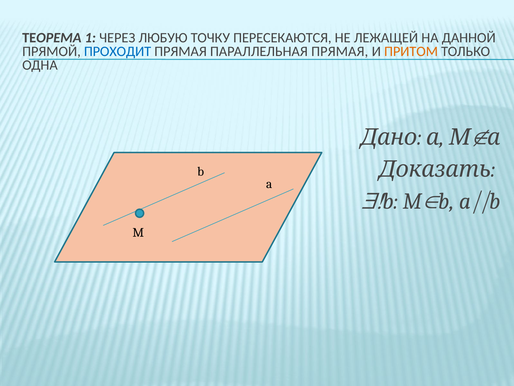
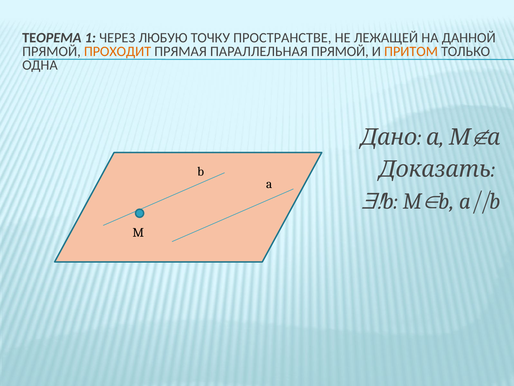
ПЕРЕСЕКАЮТСЯ: ПЕРЕСЕКАЮТСЯ -> ПРОСТРАНСТВЕ (282, 38)
ПРОХОДИТ colour: blue -> orange (118, 51)
ПАРАЛЛЕЛЬНАЯ ПРЯМАЯ: ПРЯМАЯ -> ПРЯМОЙ (340, 51)
